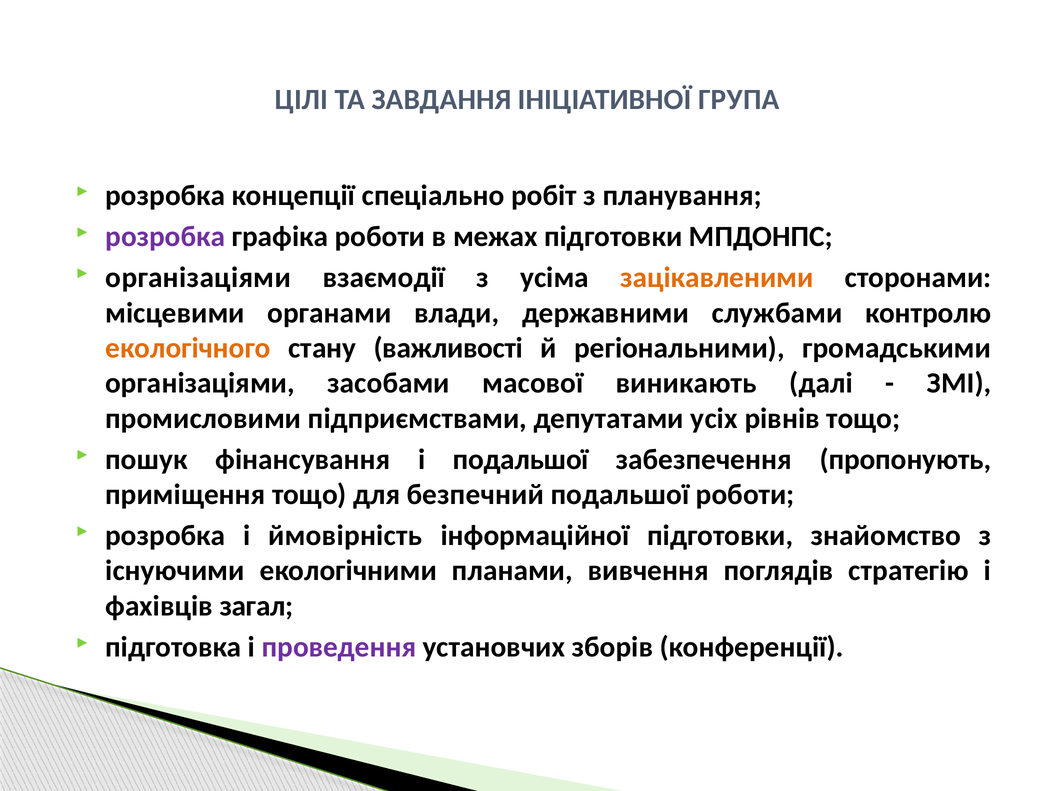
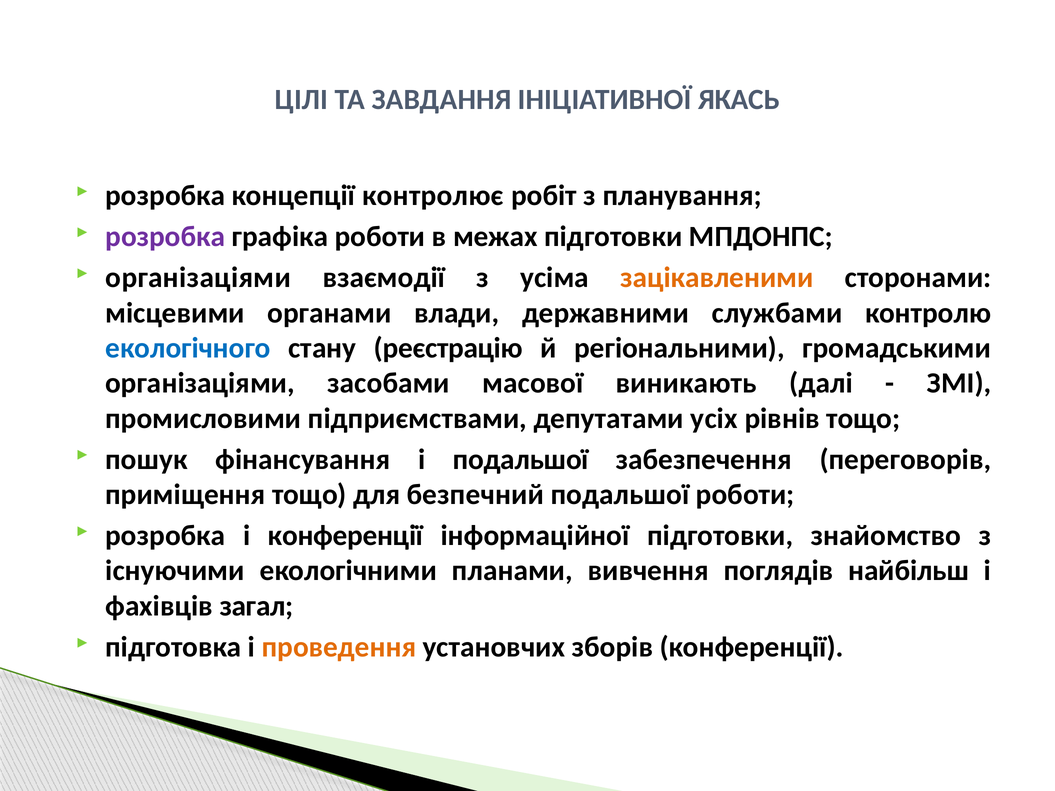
ГРУПА: ГРУПА -> ЯКАСЬ (739, 100)
спеціально: спеціально -> контролює (433, 196)
екологічного colour: orange -> blue (188, 348)
важливості: важливості -> реєстрацію (448, 348)
пропонують: пропонують -> переговорів (905, 460)
і ймовірність: ймовірність -> конференції (346, 536)
стратегію: стратегію -> найбільш (909, 571)
проведення colour: purple -> orange (339, 647)
